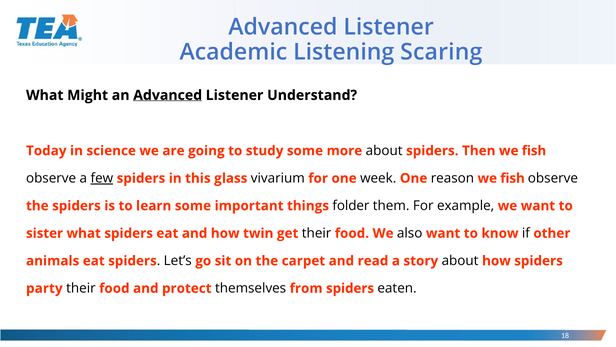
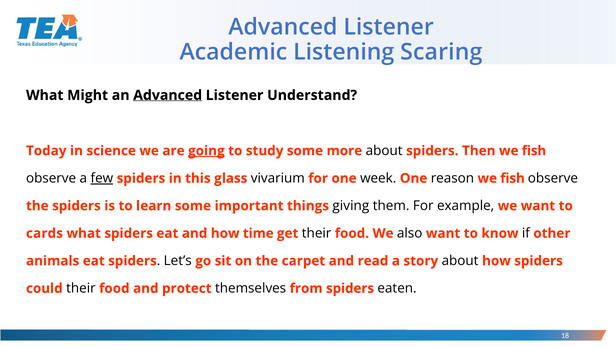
going underline: none -> present (206, 151)
folder: folder -> giving (351, 206)
sister: sister -> cards (44, 233)
twin: twin -> time (258, 233)
party: party -> could (44, 288)
